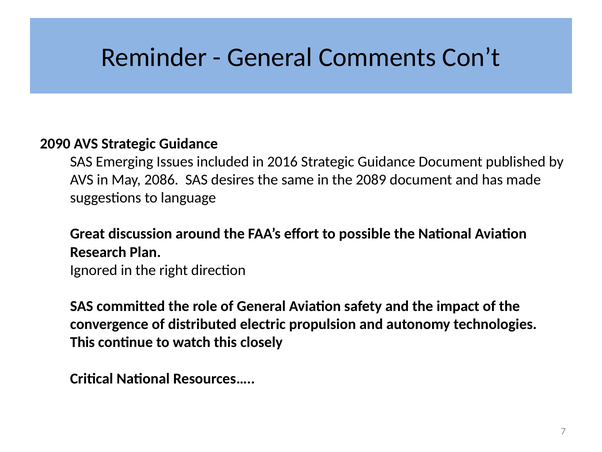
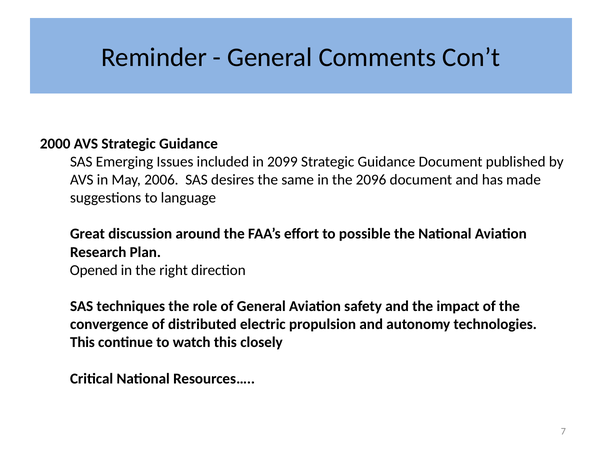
2090: 2090 -> 2000 (55, 143)
2016: 2016 -> 2099 (282, 162)
2086: 2086 -> 2006 (161, 180)
2089: 2089 -> 2096 (371, 180)
Ignored: Ignored -> Opened (94, 270)
committed: committed -> techniques (131, 306)
